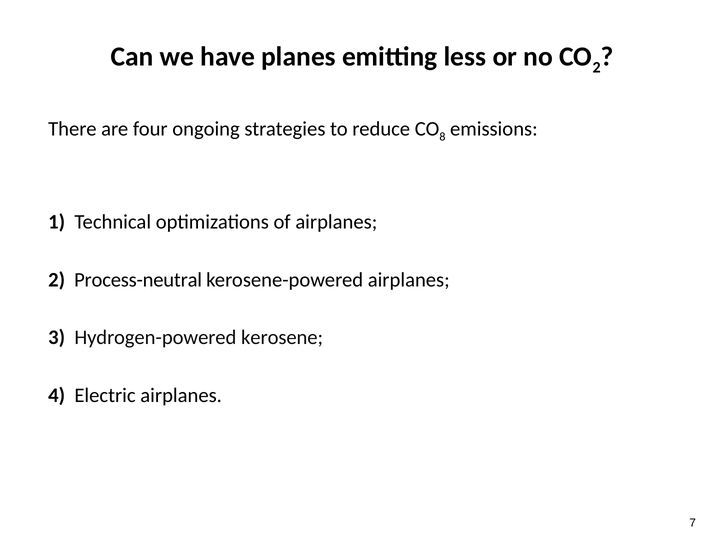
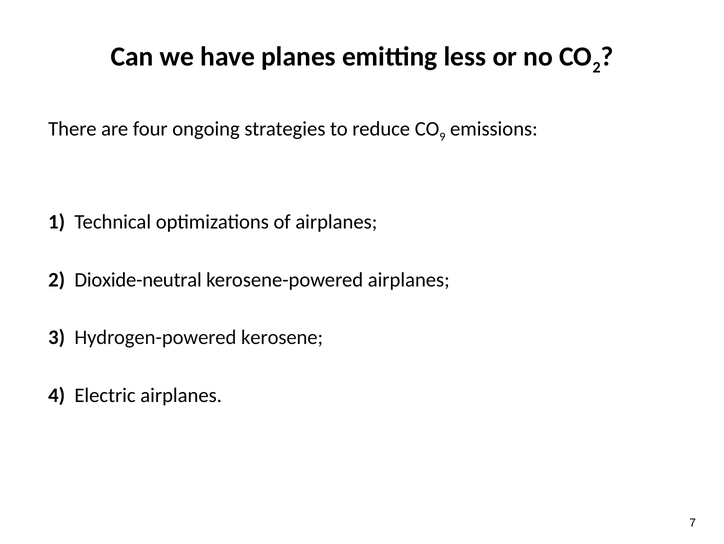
8: 8 -> 9 (442, 137)
Process-neutral: Process-neutral -> Dioxide-neutral (138, 280)
